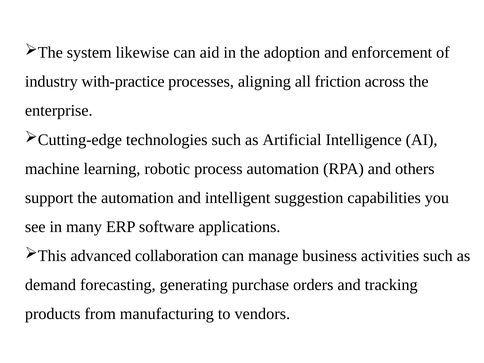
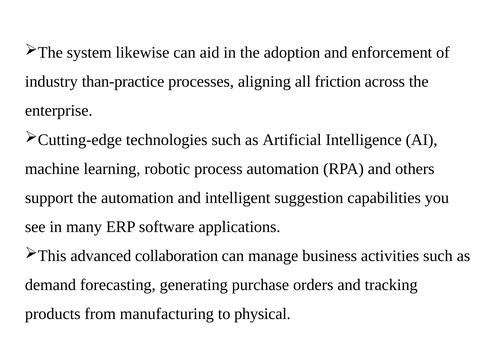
with-practice: with-practice -> than-practice (123, 82)
vendors: vendors -> physical (262, 314)
